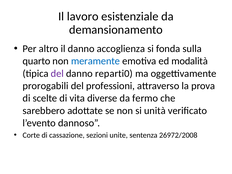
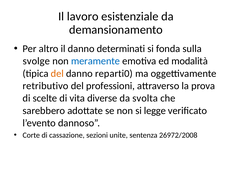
accoglienza: accoglienza -> determinati (121, 49)
quarto: quarto -> svolge (36, 61)
del colour: purple -> orange (57, 73)
prorogabili: prorogabili -> retributivo (46, 86)
fermo: fermo -> svolta (145, 98)
unità: unità -> legge (155, 111)
